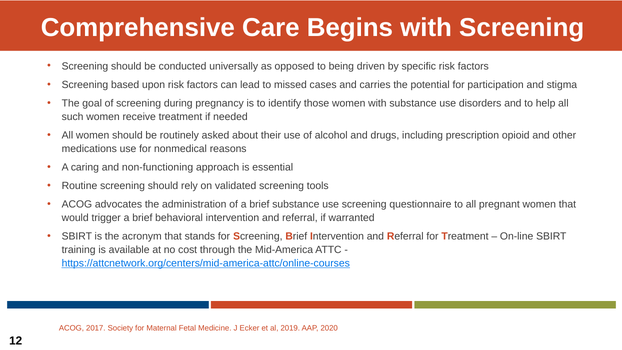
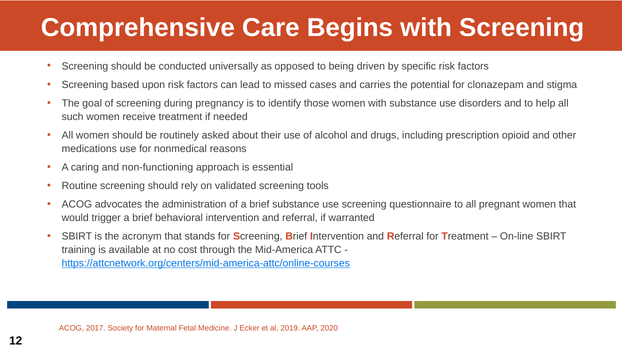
participation: participation -> clonazepam (496, 85)
